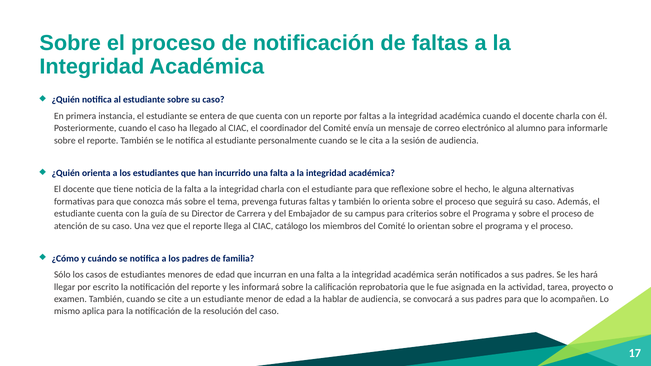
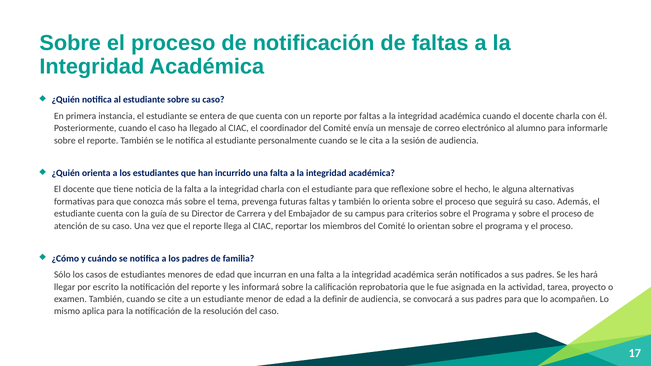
catálogo: catálogo -> reportar (291, 226)
hablar: hablar -> definir (335, 299)
